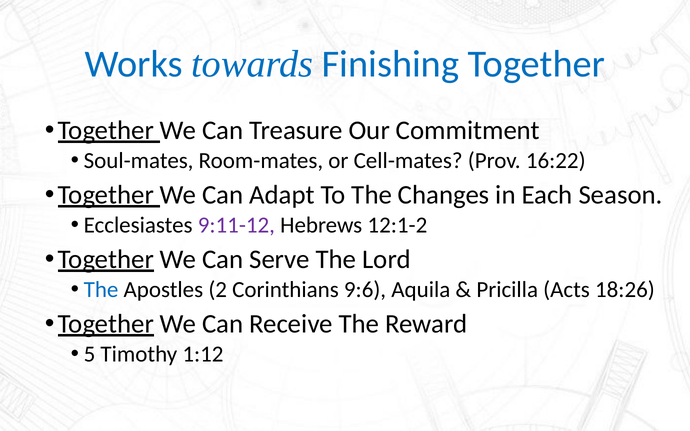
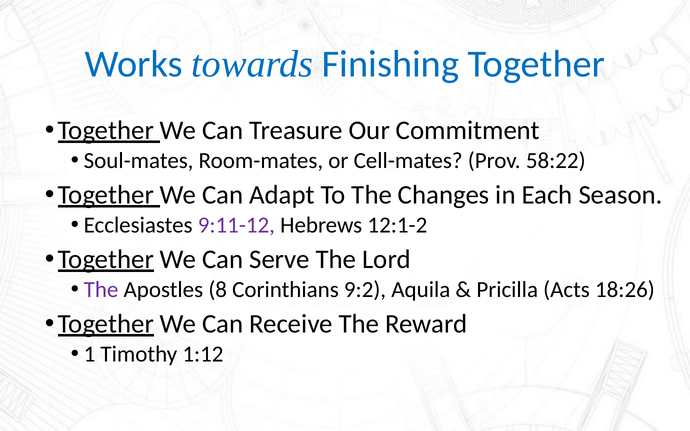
16:22: 16:22 -> 58:22 (556, 161)
The colour: blue -> purple (101, 290)
2: 2 -> 8 (218, 290)
9:6: 9:6 -> 9:2 (365, 290)
5: 5 -> 1 (90, 354)
